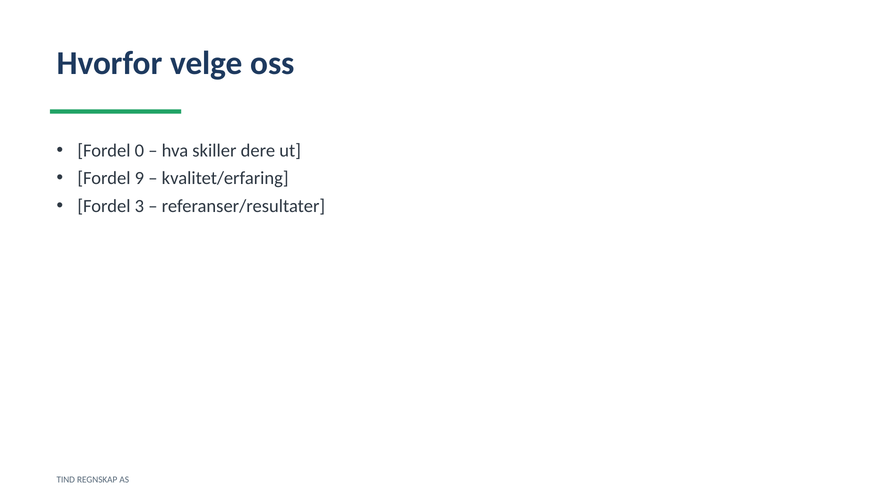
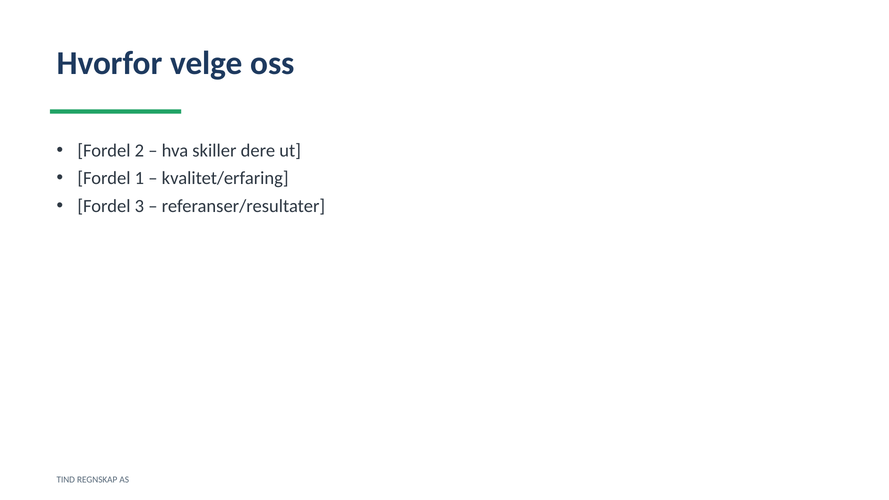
0: 0 -> 2 (139, 151)
9: 9 -> 1 (139, 178)
